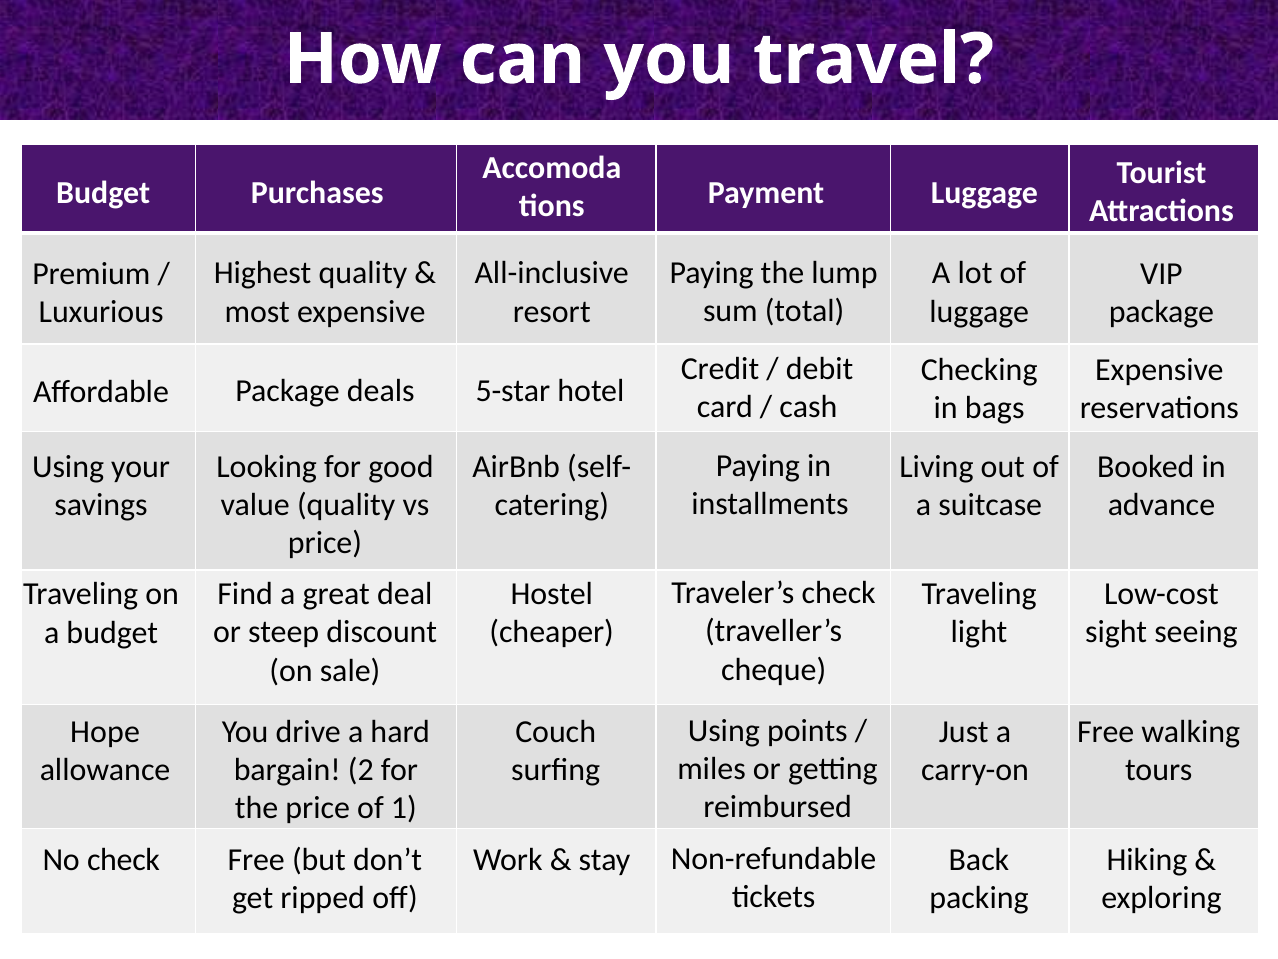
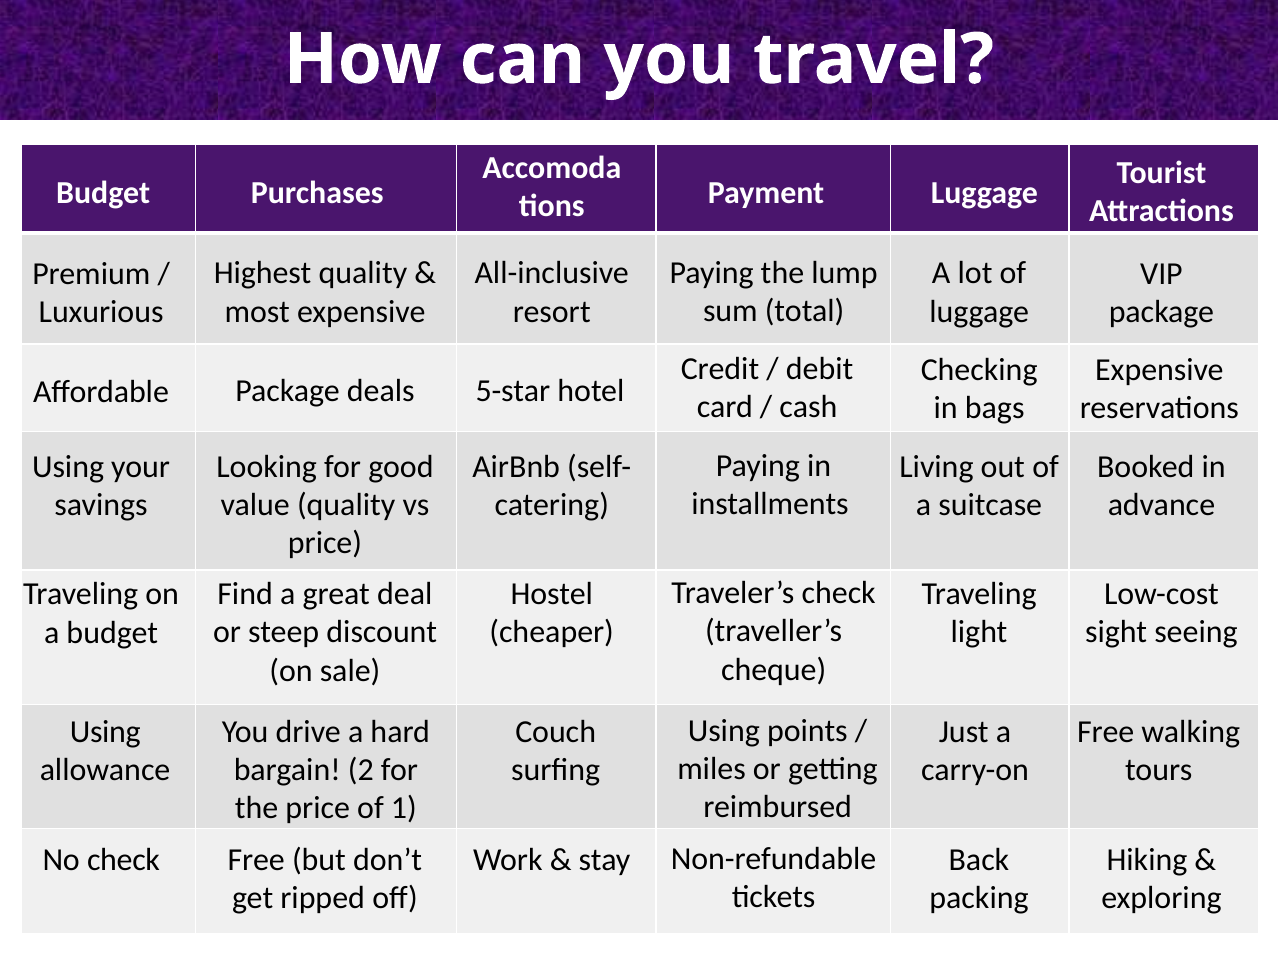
Hope: Hope -> Using (105, 731)
